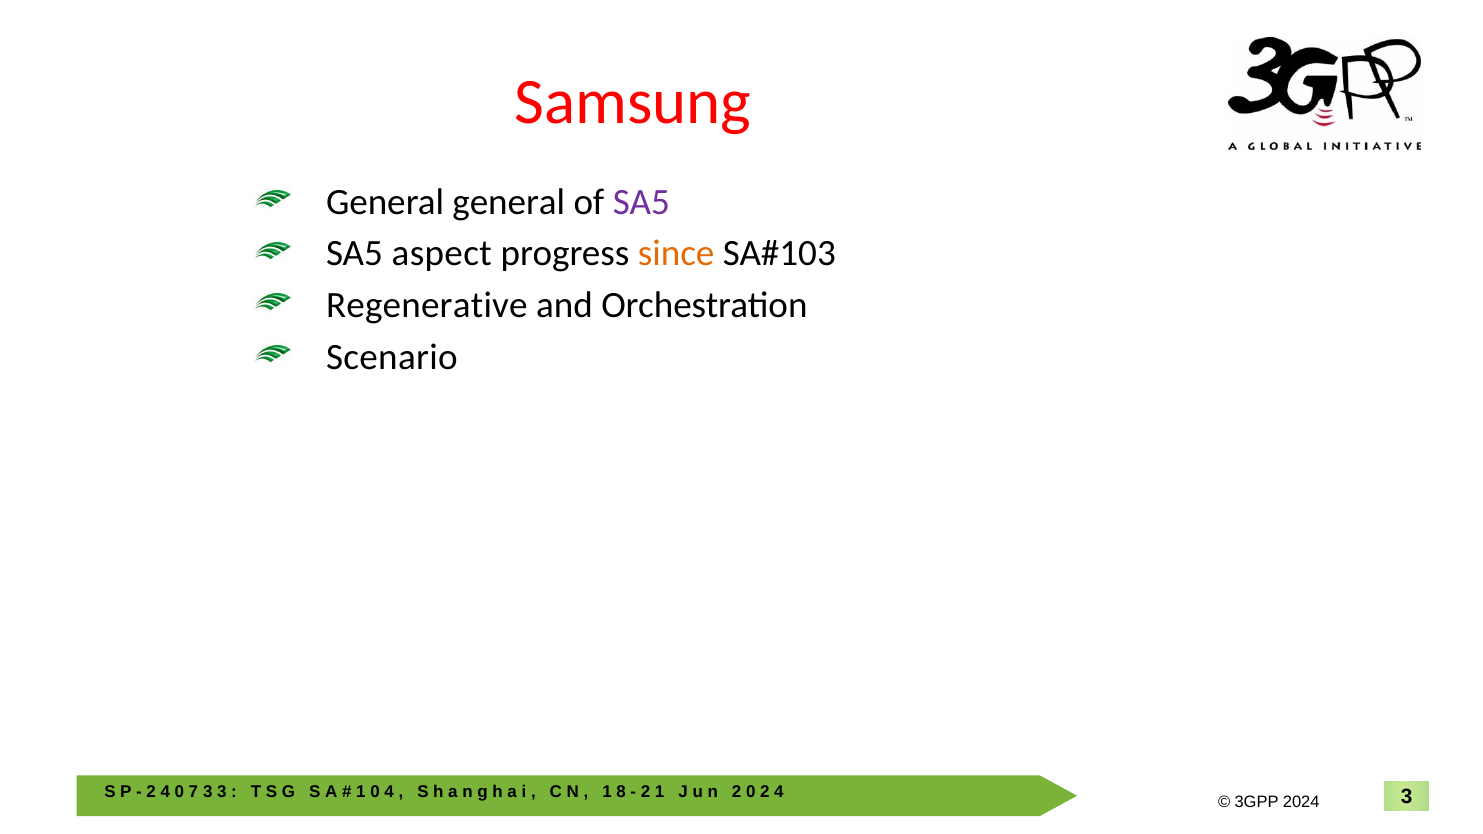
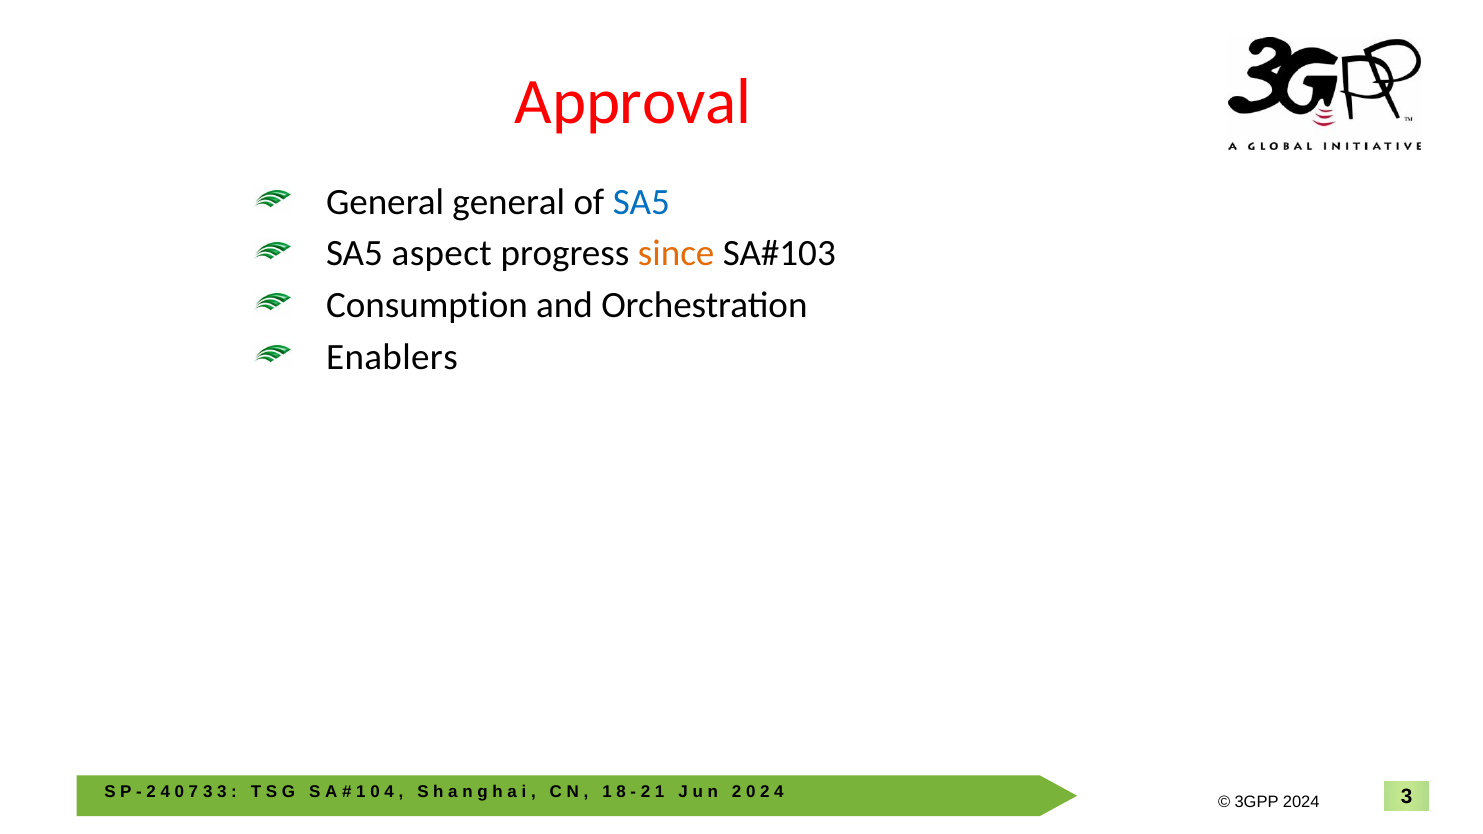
Samsung: Samsung -> Approval (633, 102)
SA5 colour: purple -> blue (641, 202)
Regenerative: Regenerative -> Consumption (427, 306)
Scenario: Scenario -> Enablers (392, 358)
